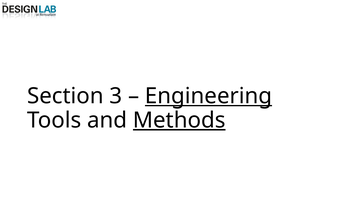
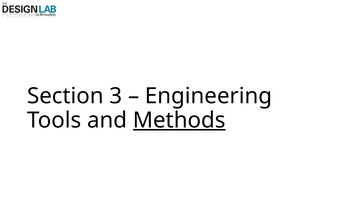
Engineering underline: present -> none (209, 96)
